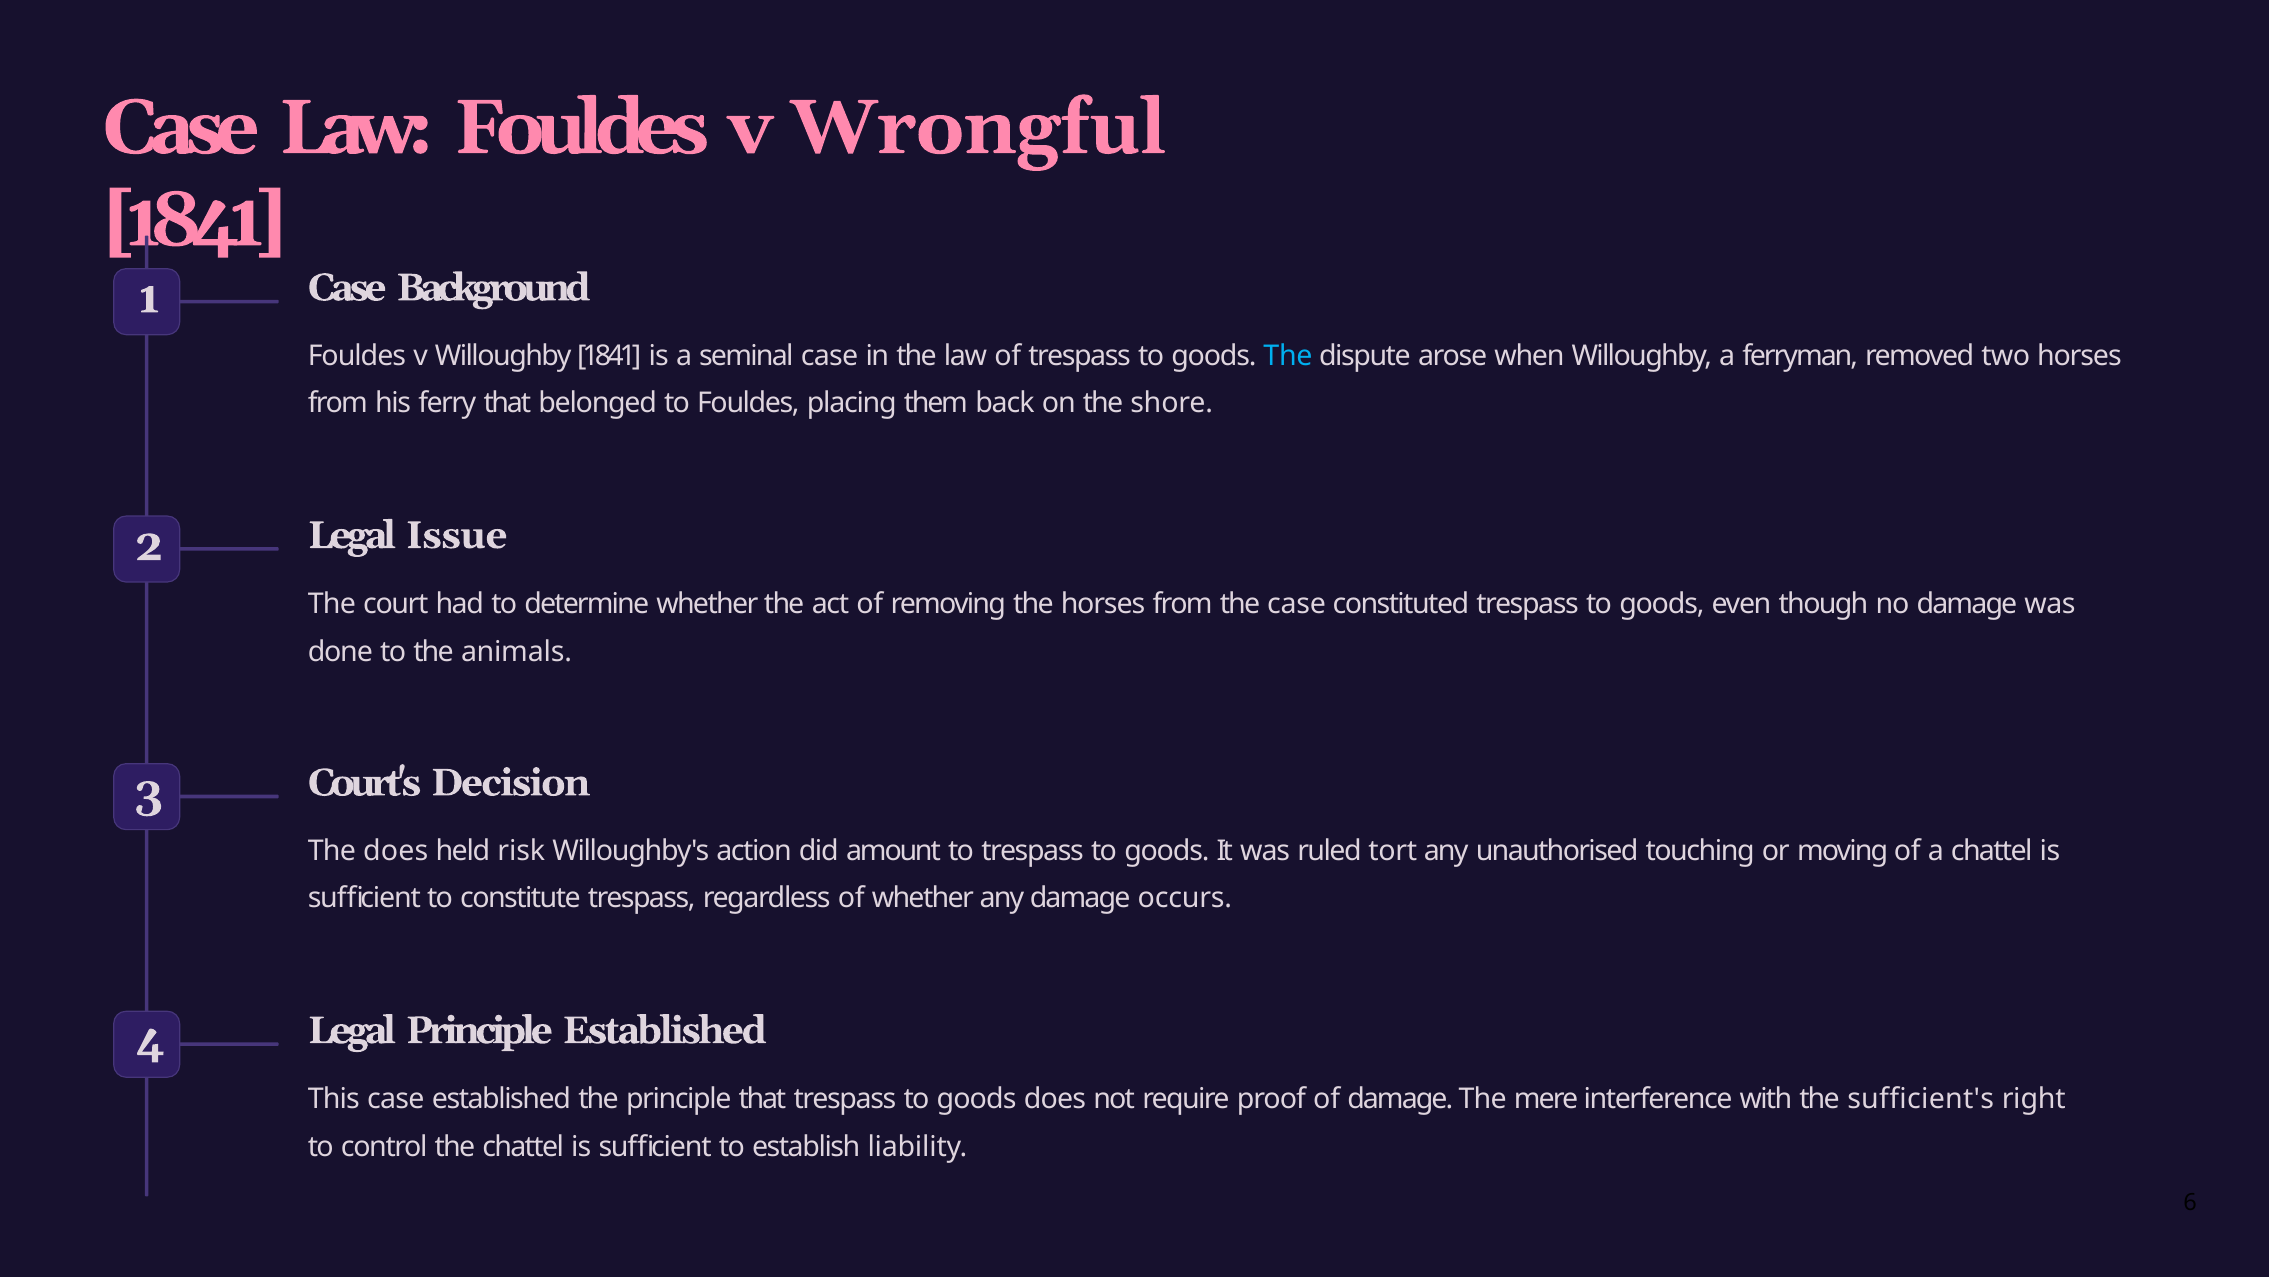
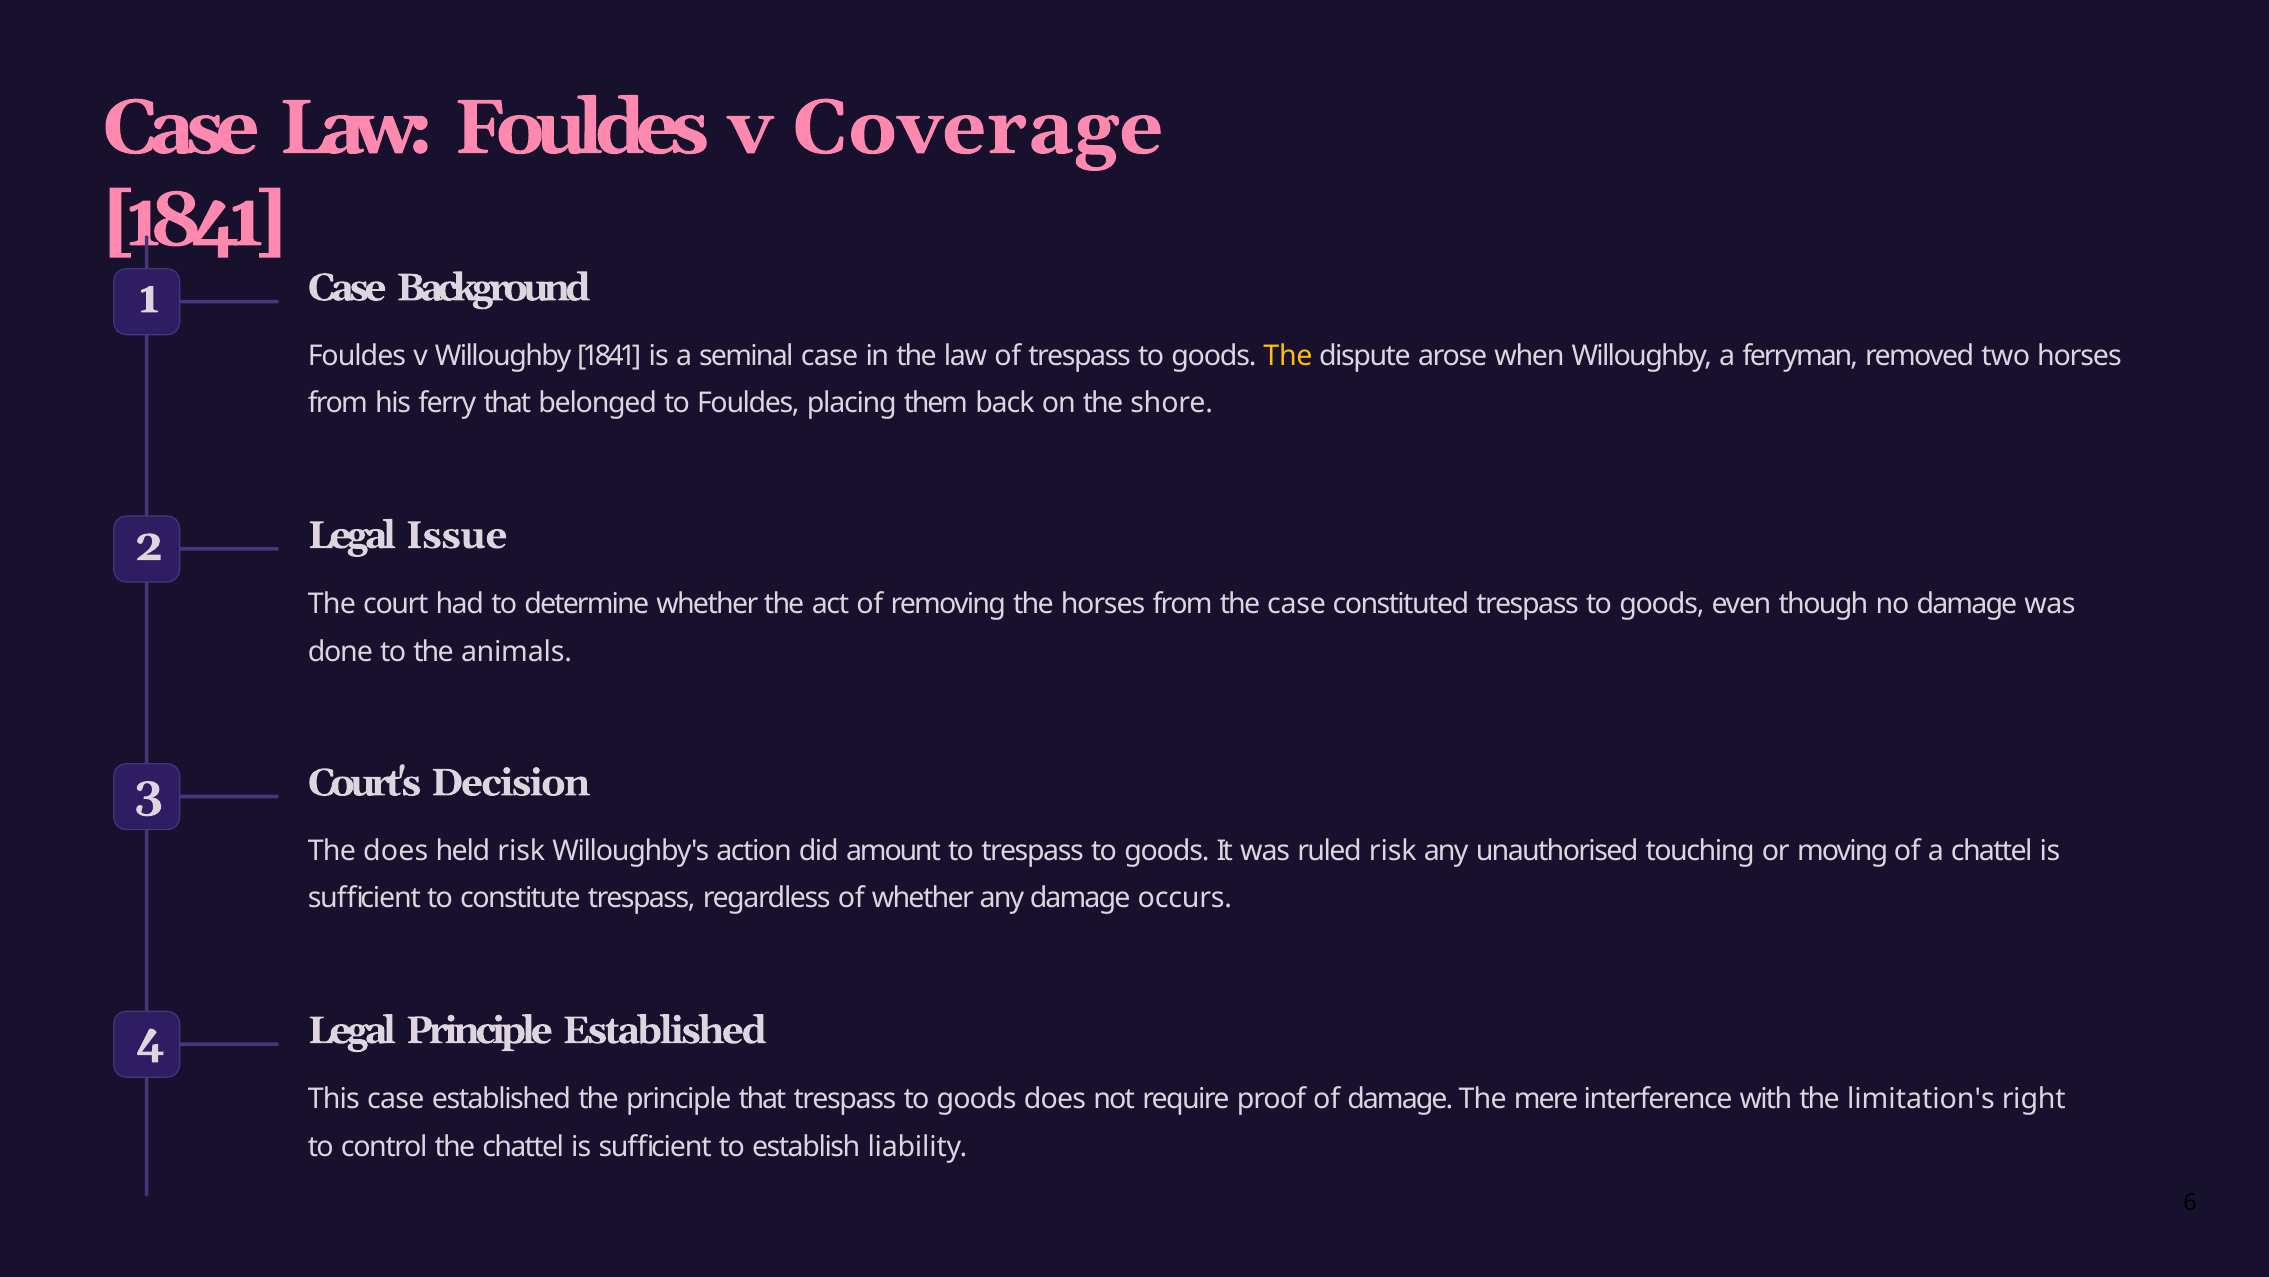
Wrongful: Wrongful -> Coverage (978, 128)
The colour: light blue -> yellow (1288, 356)
ruled tort: tort -> risk (1393, 851)
sufficient's: sufficient's -> limitation's (1921, 1099)
